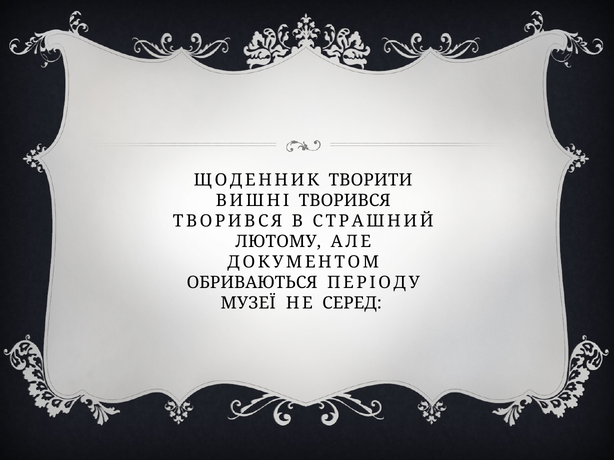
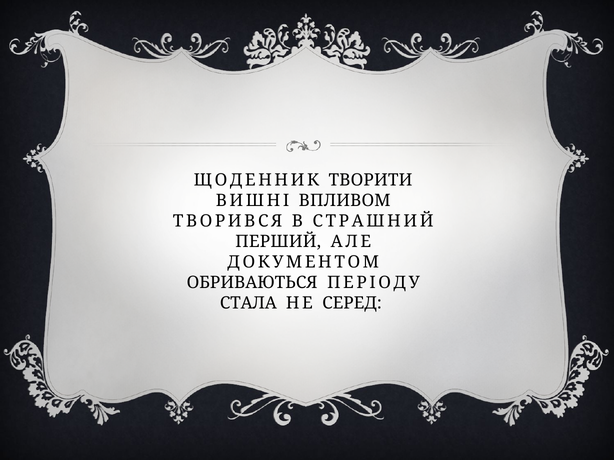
ВИШНІ ТВОРИВСЯ: ТВОРИВСЯ -> ВПЛИВОМ (345, 201)
ЛЮТОМУ: ЛЮТОМУ -> ПЕРШИЙ (278, 242)
МУЗЕЇ: МУЗЕЇ -> СТАЛА (248, 303)
